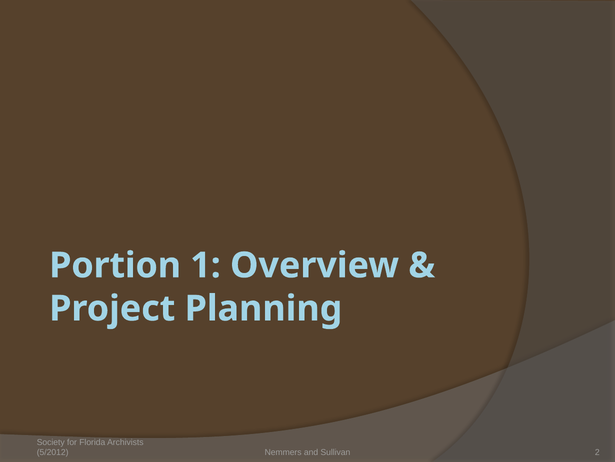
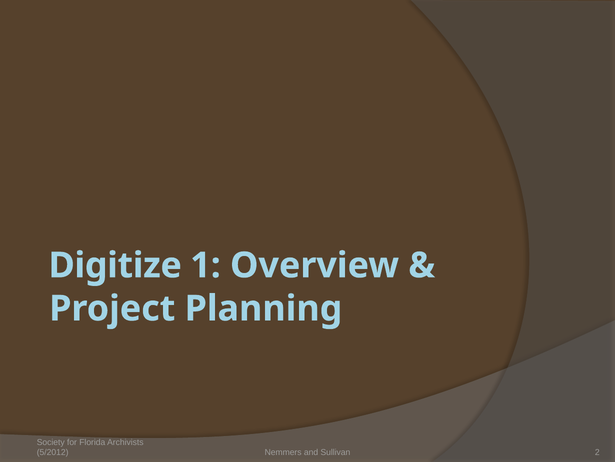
Portion: Portion -> Digitize (115, 265)
